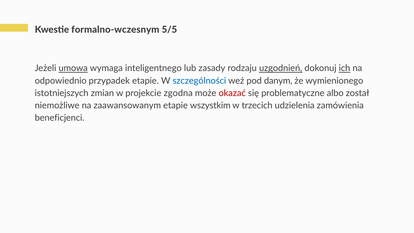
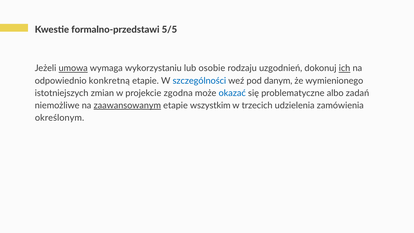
formalno-wczesnym: formalno-wczesnym -> formalno-przedstawi (115, 30)
inteligentnego: inteligentnego -> wykorzystaniu (153, 68)
zasady: zasady -> osobie (212, 68)
uzgodnień underline: present -> none (281, 68)
przypadek: przypadek -> konkretną (109, 81)
okazać colour: red -> blue (232, 93)
został: został -> zadań (357, 93)
zaawansowanym underline: none -> present (127, 105)
beneficjenci: beneficjenci -> określonym (60, 118)
